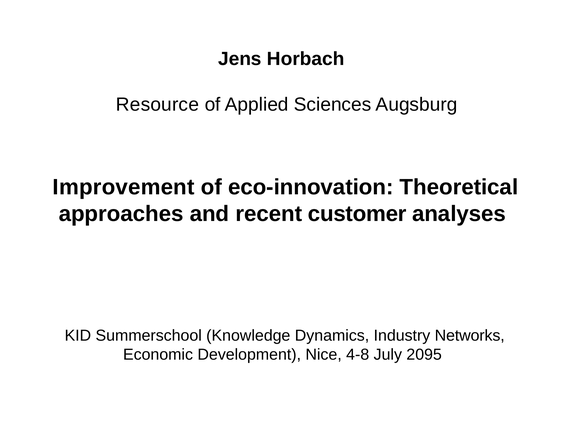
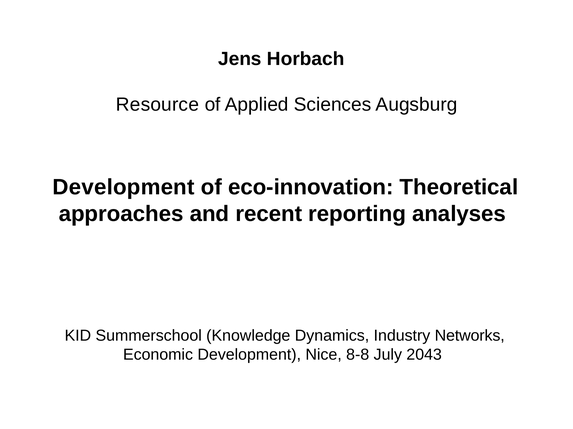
Improvement: Improvement -> Development (124, 188)
customer: customer -> reporting (357, 214)
4-8: 4-8 -> 8-8 (358, 355)
2095: 2095 -> 2043 (424, 355)
